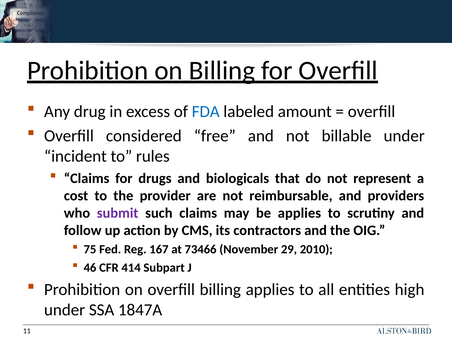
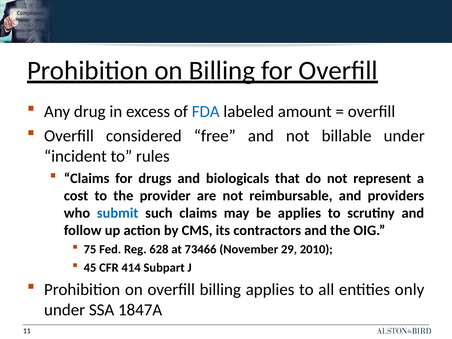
submit colour: purple -> blue (118, 213)
167: 167 -> 628 (159, 249)
46: 46 -> 45 (90, 268)
high: high -> only (410, 290)
